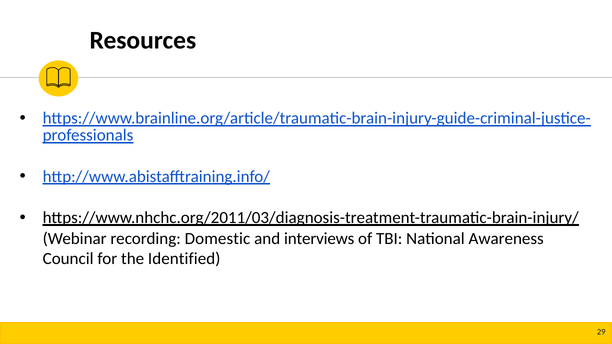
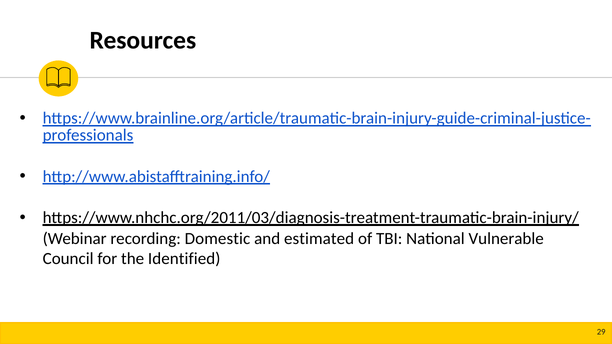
interviews: interviews -> estimated (319, 239)
Awareness: Awareness -> Vulnerable (506, 239)
